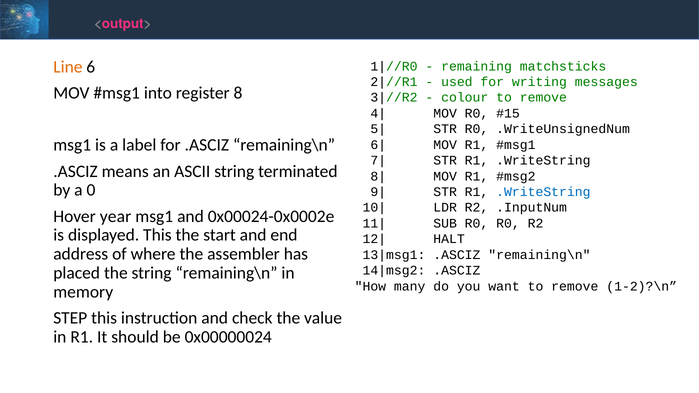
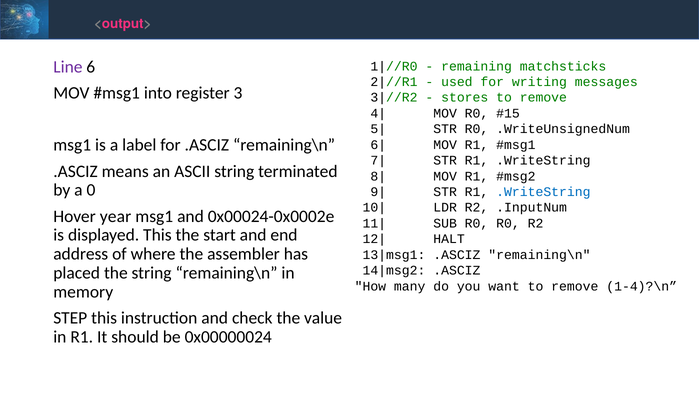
Line colour: orange -> purple (68, 67)
8: 8 -> 3 (238, 93)
colour: colour -> stores (465, 98)
1-2)?\n: 1-2)?\n -> 1-4)?\n (642, 286)
